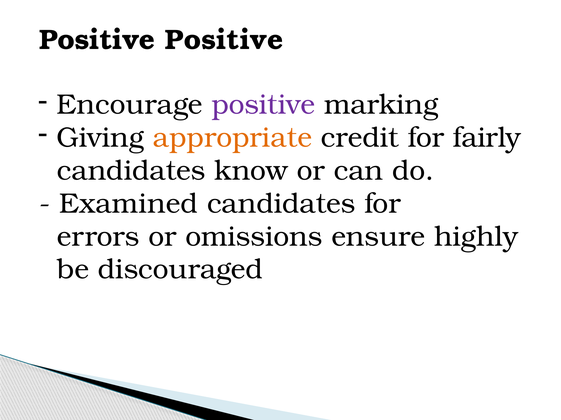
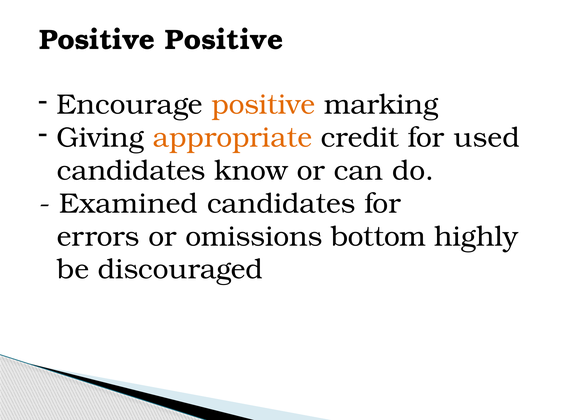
positive colour: purple -> orange (263, 105)
fairly: fairly -> used (487, 138)
ensure: ensure -> bottom (378, 237)
